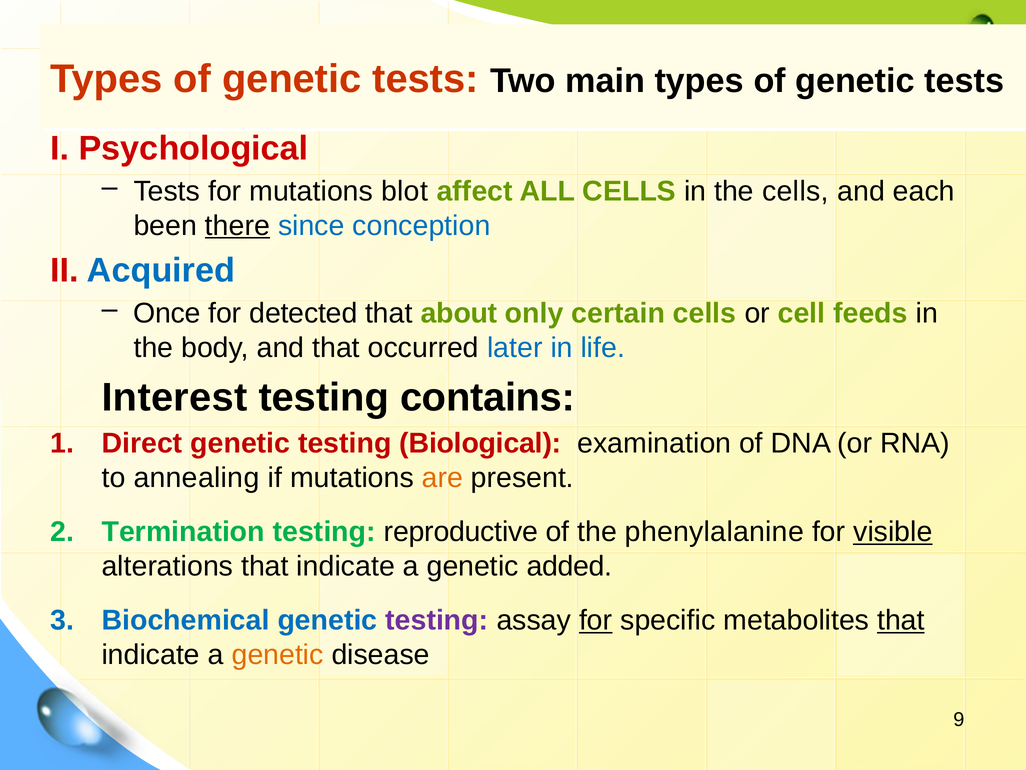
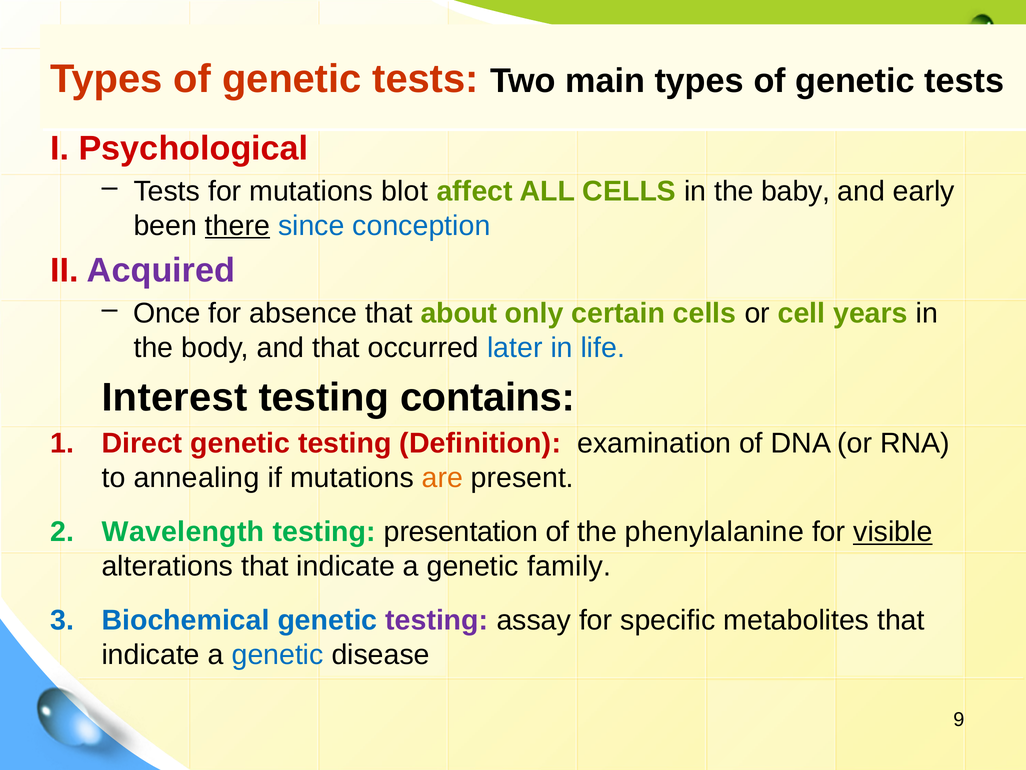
the cells: cells -> baby (796, 191)
each: each -> early (924, 191)
Acquired colour: blue -> purple (161, 270)
detected: detected -> absence (303, 313)
feeds: feeds -> years (870, 313)
Biological: Biological -> Definition (480, 443)
Termination: Termination -> Wavelength (183, 532)
reproductive: reproductive -> presentation (461, 532)
added: added -> family (569, 566)
for underline: present -> none (596, 620)
that underline: present -> none (901, 620)
genetic colour: orange -> blue (278, 654)
